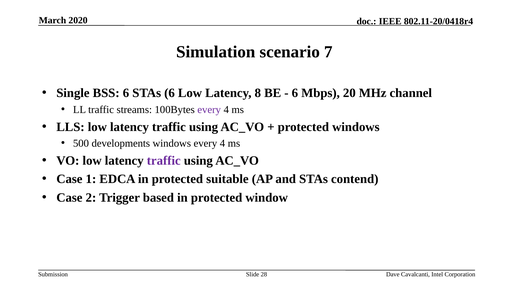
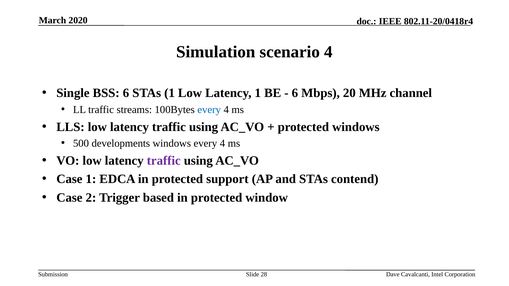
scenario 7: 7 -> 4 (328, 52)
STAs 6: 6 -> 1 (170, 93)
Latency 8: 8 -> 1 (258, 93)
every colour: purple -> blue (209, 110)
suitable: suitable -> support (227, 179)
